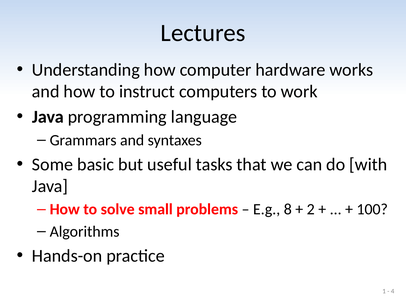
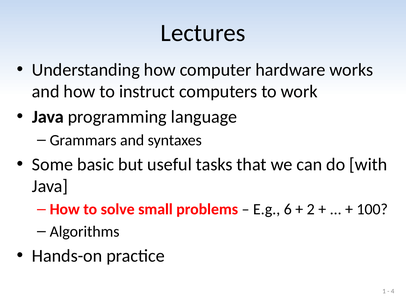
8: 8 -> 6 (288, 209)
